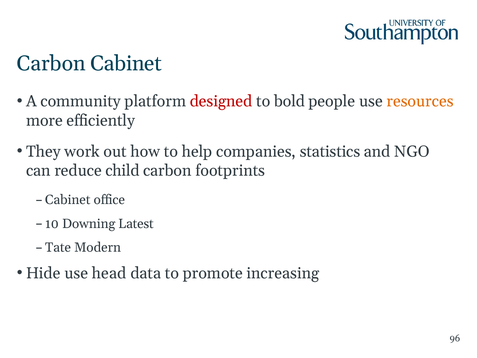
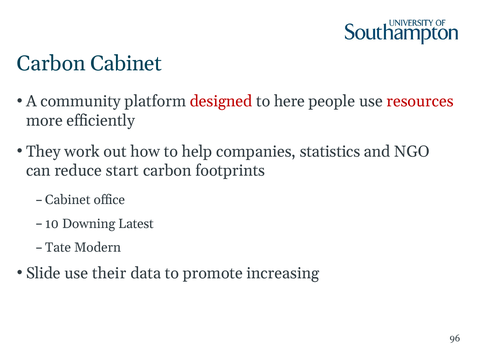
bold: bold -> here (290, 101)
resources colour: orange -> red (420, 101)
child: child -> start (122, 170)
Hide: Hide -> Slide (43, 273)
head: head -> their (109, 273)
